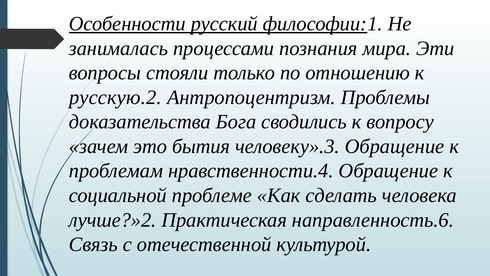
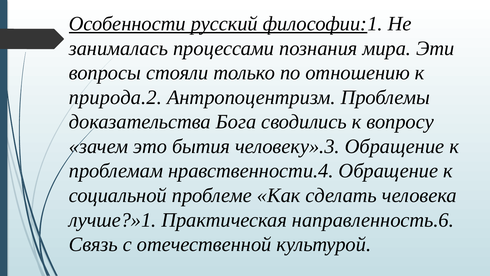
русскую.2: русскую.2 -> природа.2 (115, 97)
лучше?»2: лучше?»2 -> лучше?»1 (113, 220)
